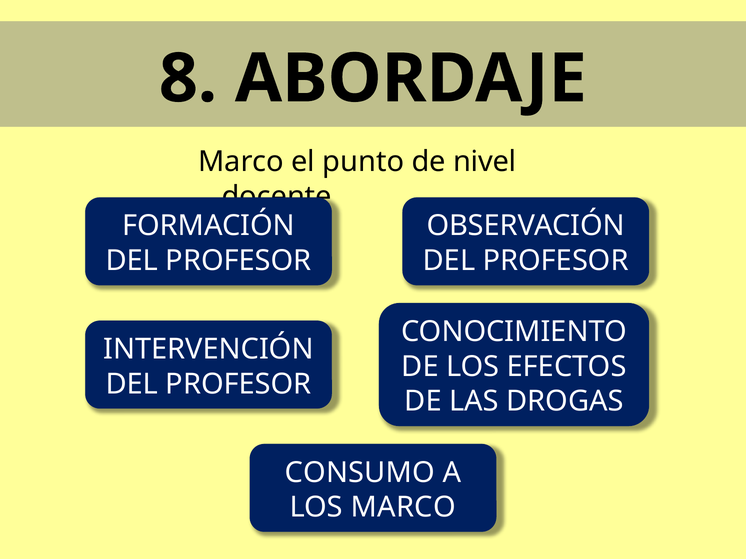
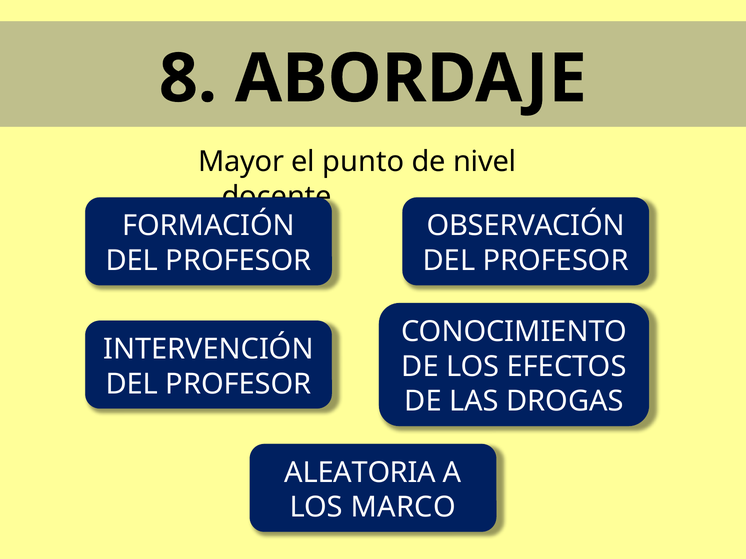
Marco: Marco -> Mayor (241, 162)
CONSUMO: CONSUMO -> ALEATORIA (360, 473)
